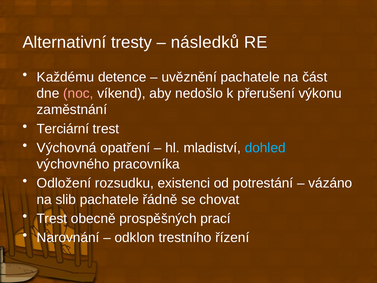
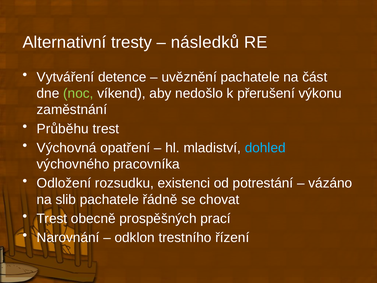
Každému: Každému -> Vytváření (65, 77)
noc colour: pink -> light green (78, 93)
Terciární: Terciární -> Průběhu (63, 129)
